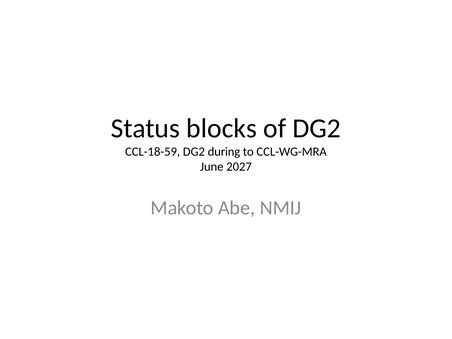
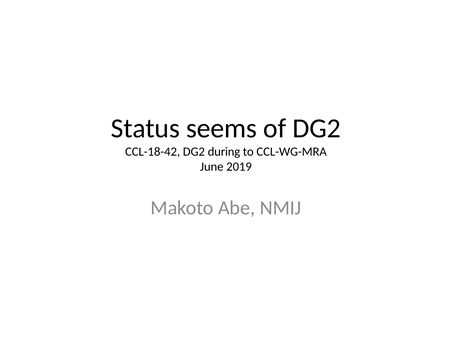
blocks: blocks -> seems (222, 128)
CCL-18-59: CCL-18-59 -> CCL-18-42 (153, 152)
2027: 2027 -> 2019 (239, 167)
